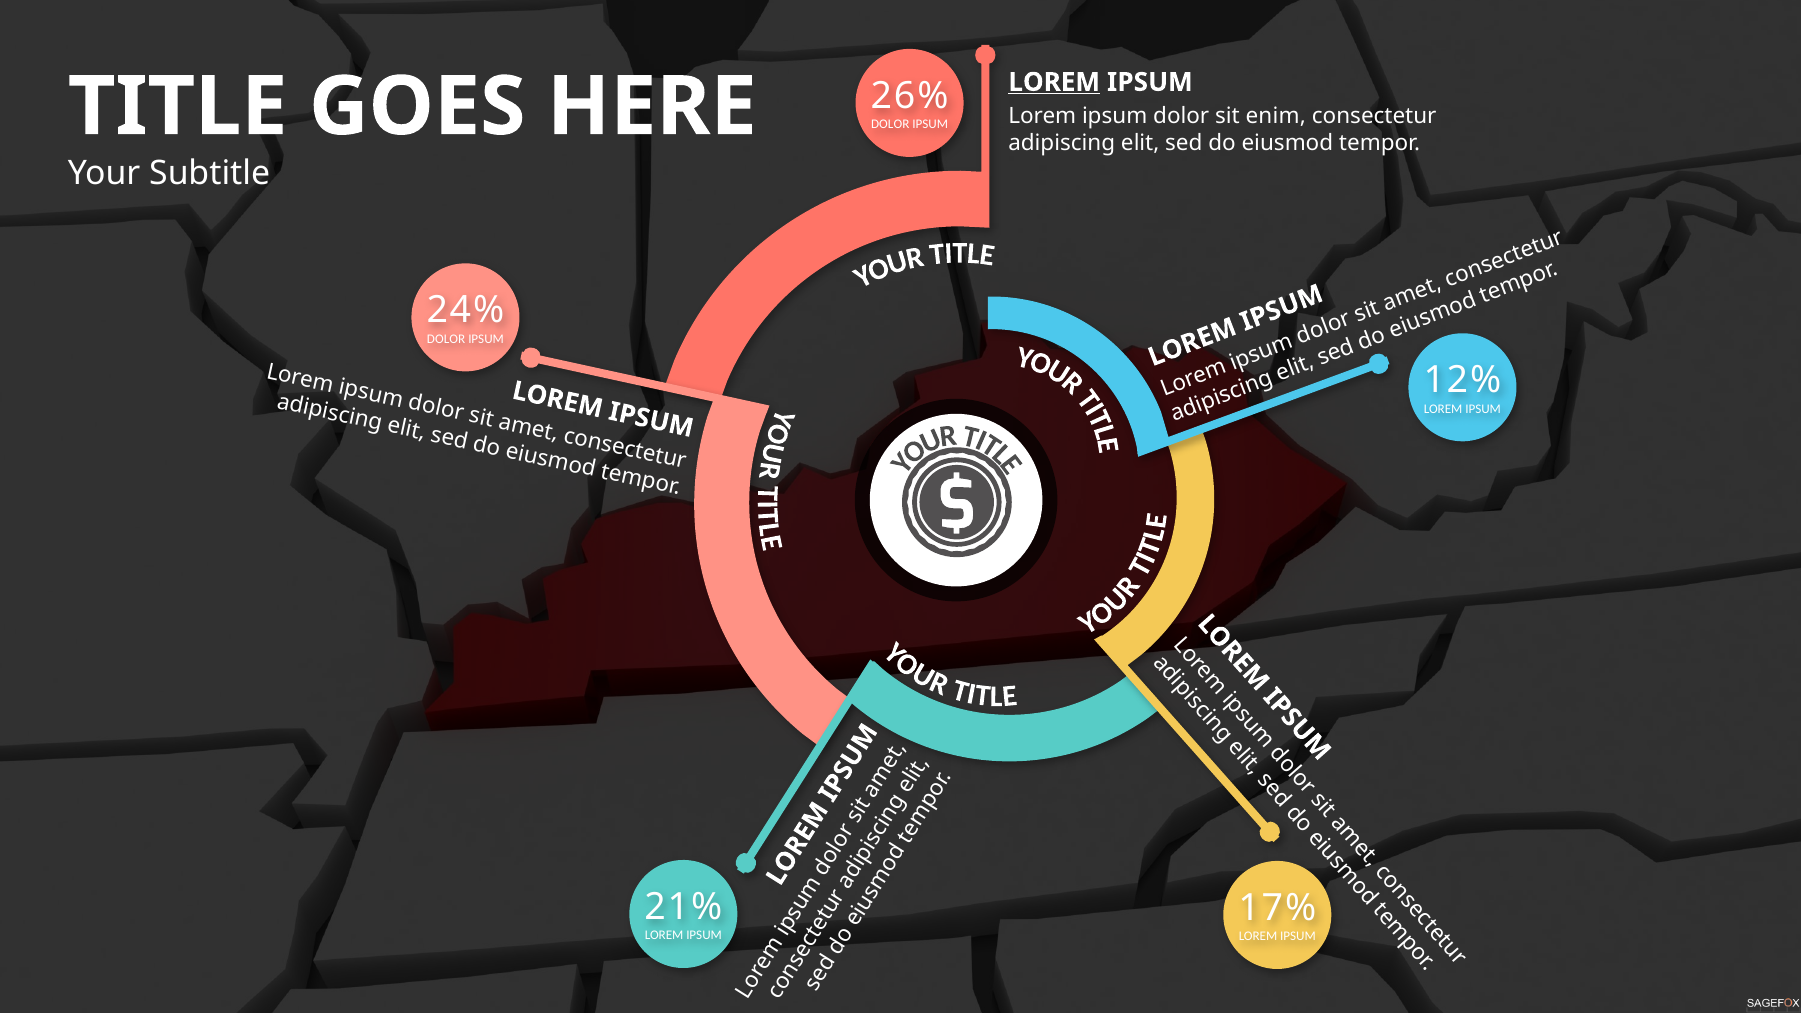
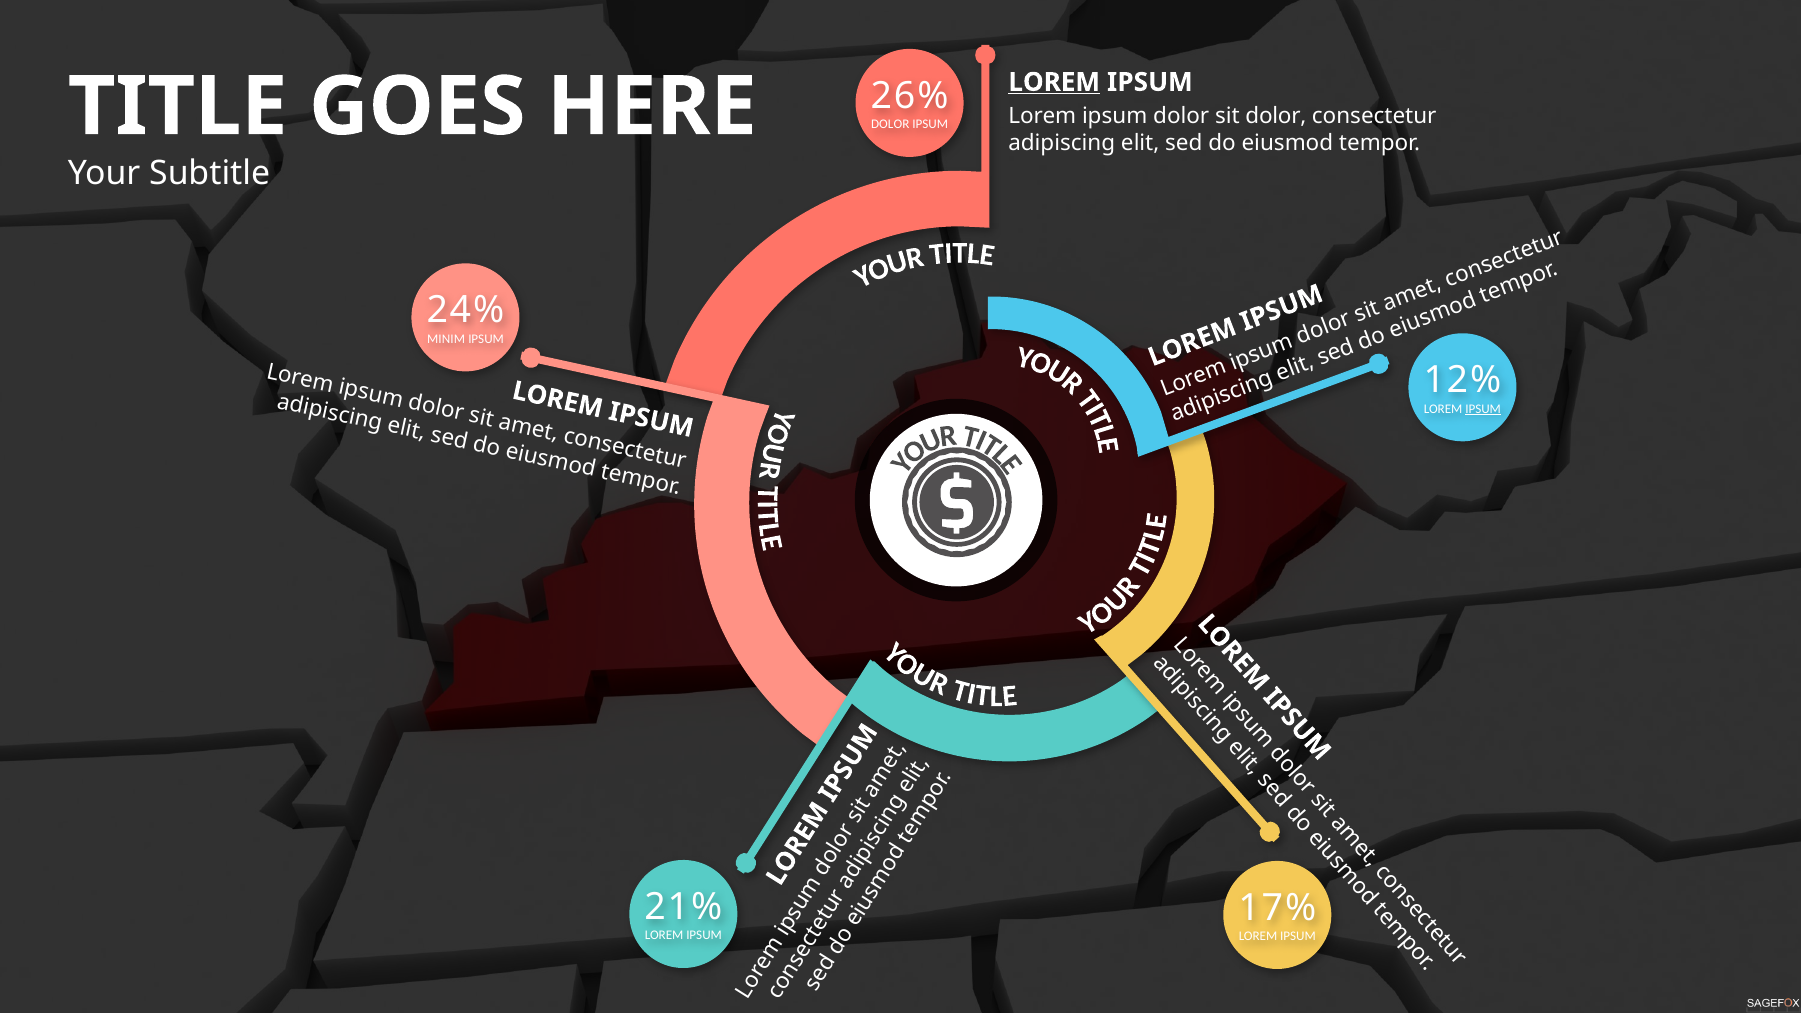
sit enim: enim -> dolor (1276, 116)
DOLOR: DOLOR -> MINIM (446, 339)
IPSUM underline: none -> present (1483, 409)
